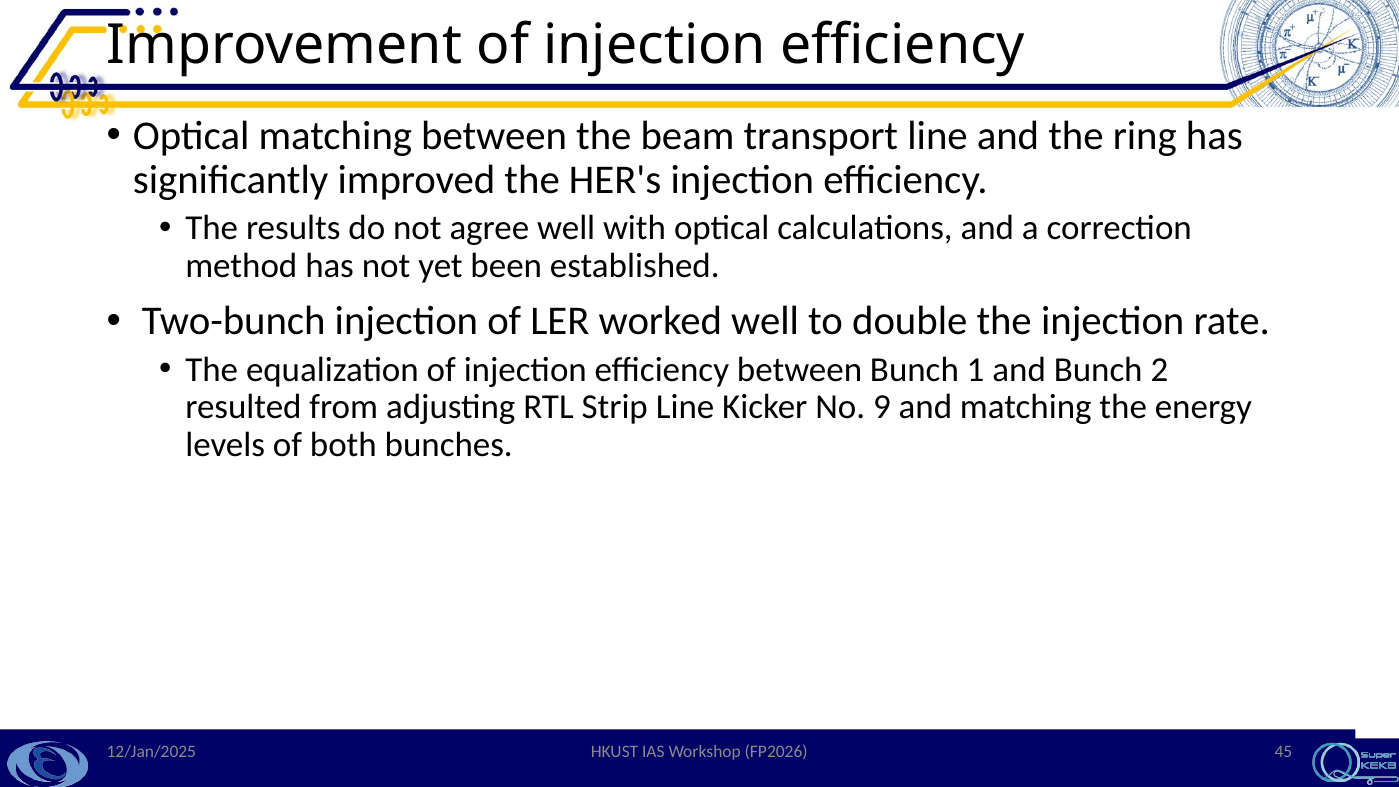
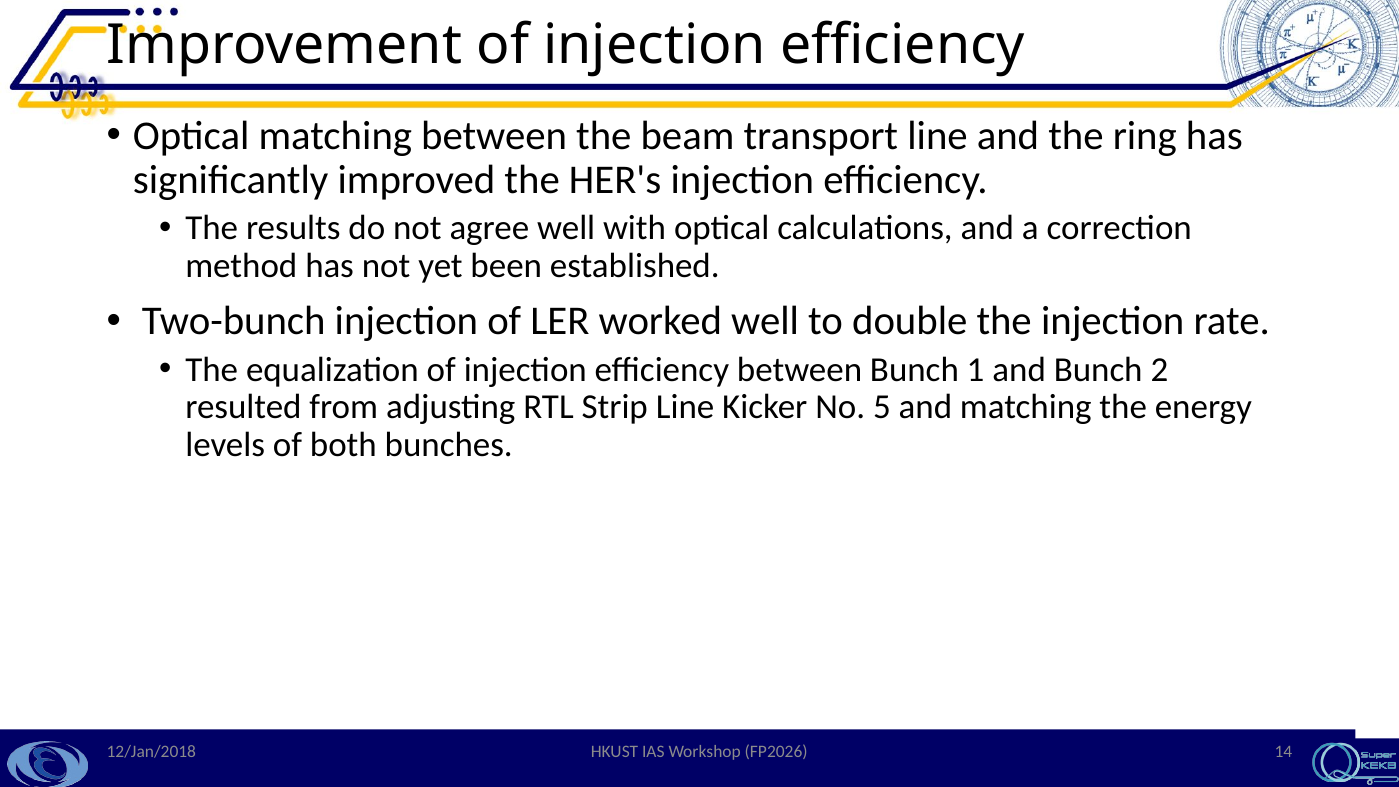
9: 9 -> 5 (882, 407)
12/Jan/2025: 12/Jan/2025 -> 12/Jan/2018 (151, 752)
45: 45 -> 14 (1283, 751)
